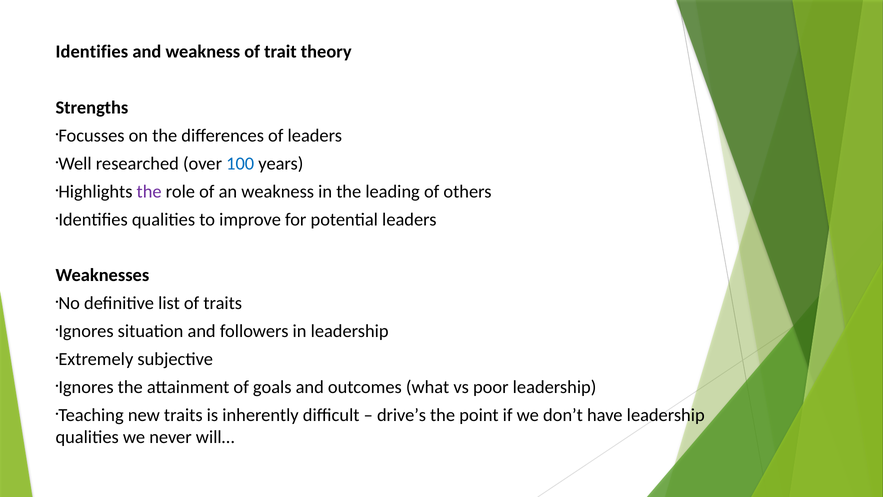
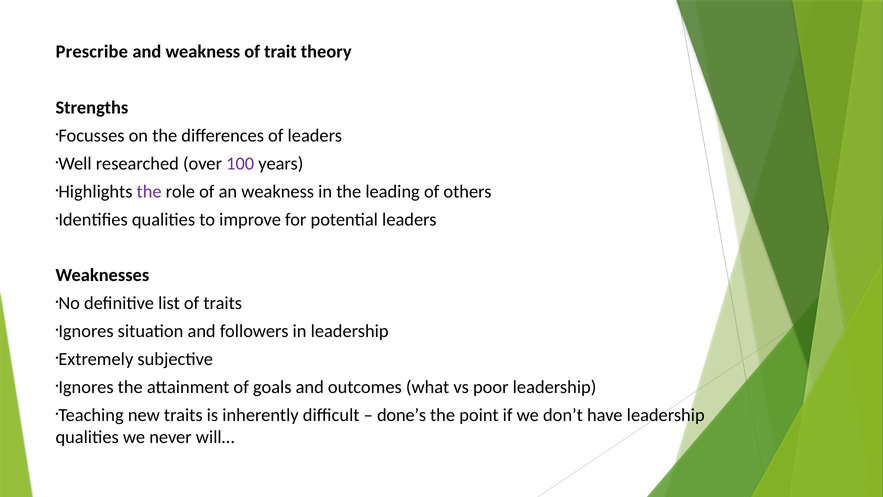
Identifies: Identifies -> Prescribe (92, 52)
100 colour: blue -> purple (240, 163)
drive’s: drive’s -> done’s (402, 415)
